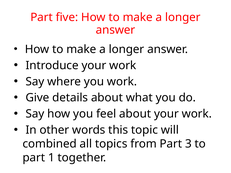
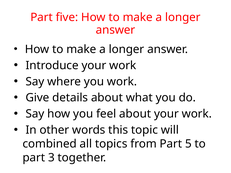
3: 3 -> 5 (188, 144)
1: 1 -> 3 (51, 158)
